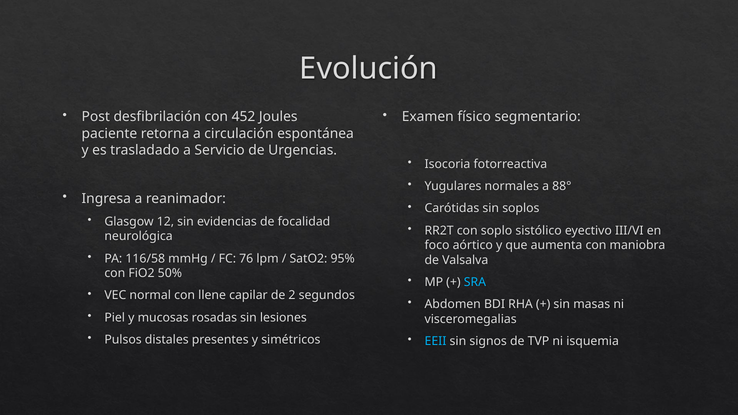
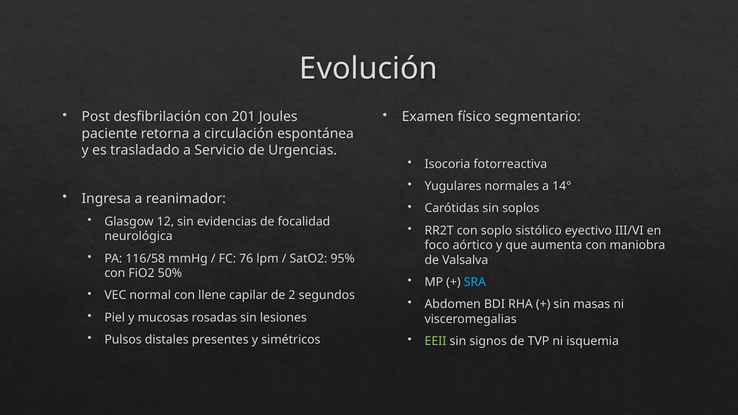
452: 452 -> 201 (244, 117)
88°: 88° -> 14° (562, 186)
EEII colour: light blue -> light green (436, 341)
